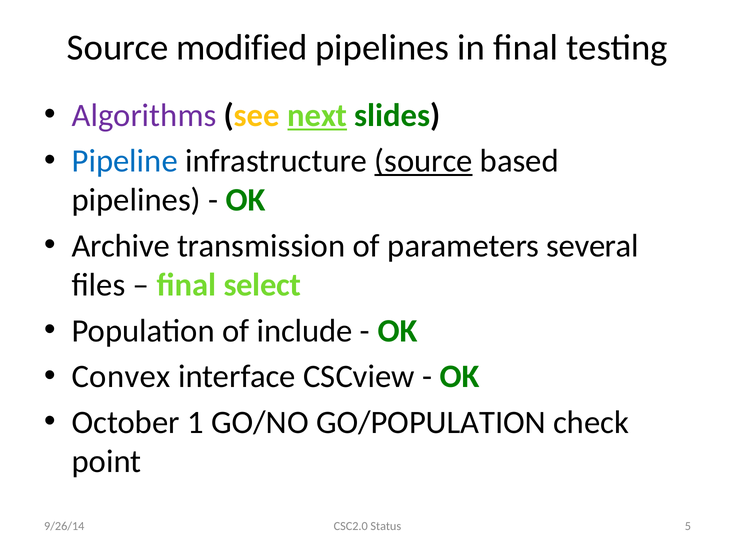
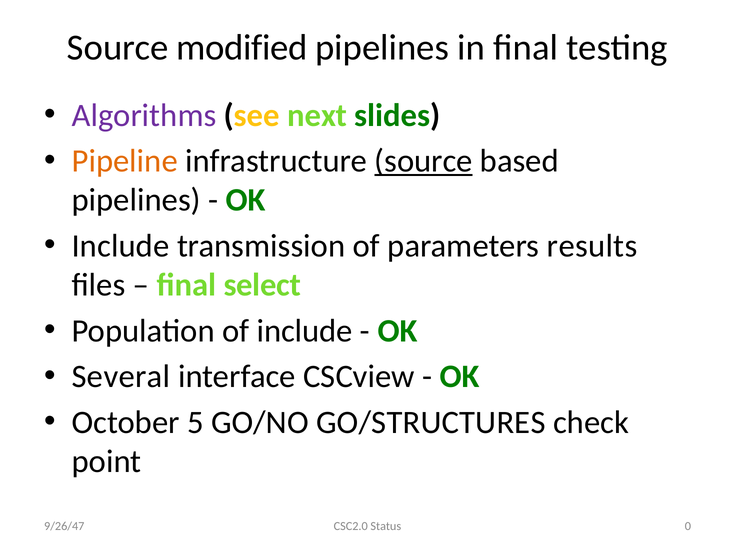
next underline: present -> none (317, 115)
Pipeline colour: blue -> orange (125, 161)
Archive: Archive -> Include (121, 246)
several: several -> results (592, 246)
Convex: Convex -> Several (121, 377)
1: 1 -> 5 (195, 422)
GO/POPULATION: GO/POPULATION -> GO/STRUCTURES (431, 422)
5: 5 -> 0 (688, 526)
9/26/14: 9/26/14 -> 9/26/47 (64, 526)
